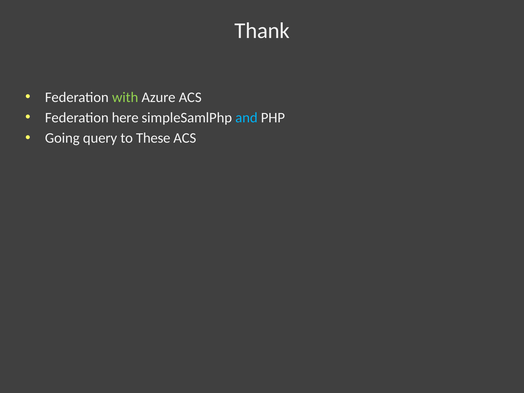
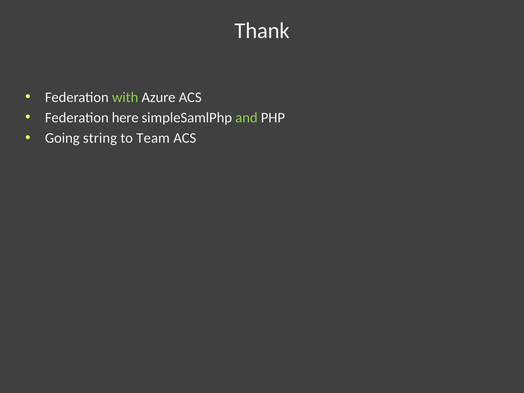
and colour: light blue -> light green (246, 118)
query: query -> string (100, 138)
These: These -> Team (153, 138)
